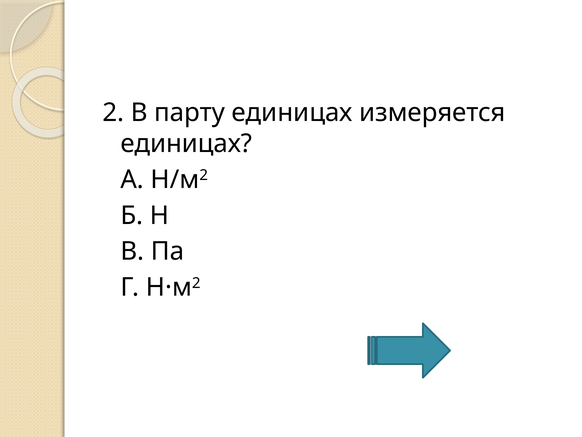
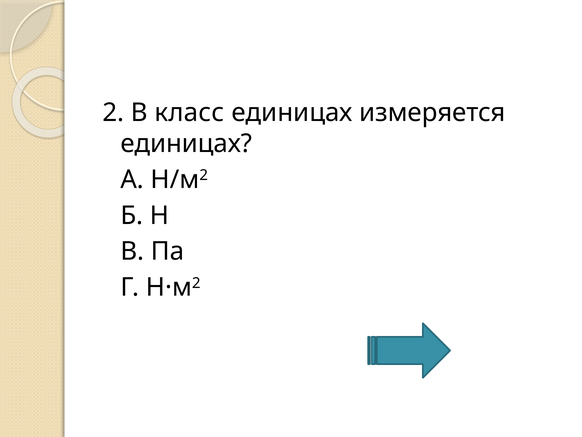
парту: парту -> класс (189, 112)
